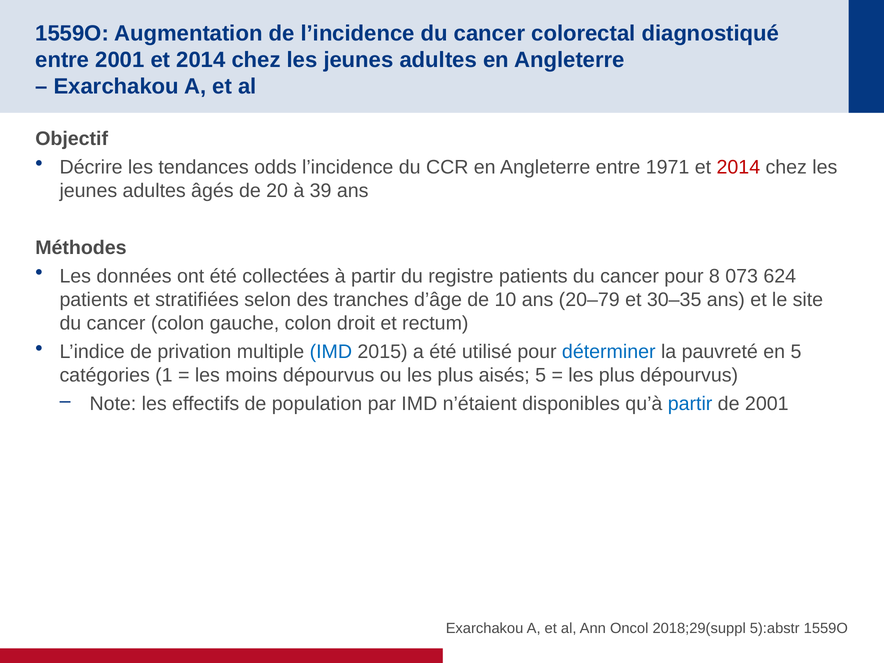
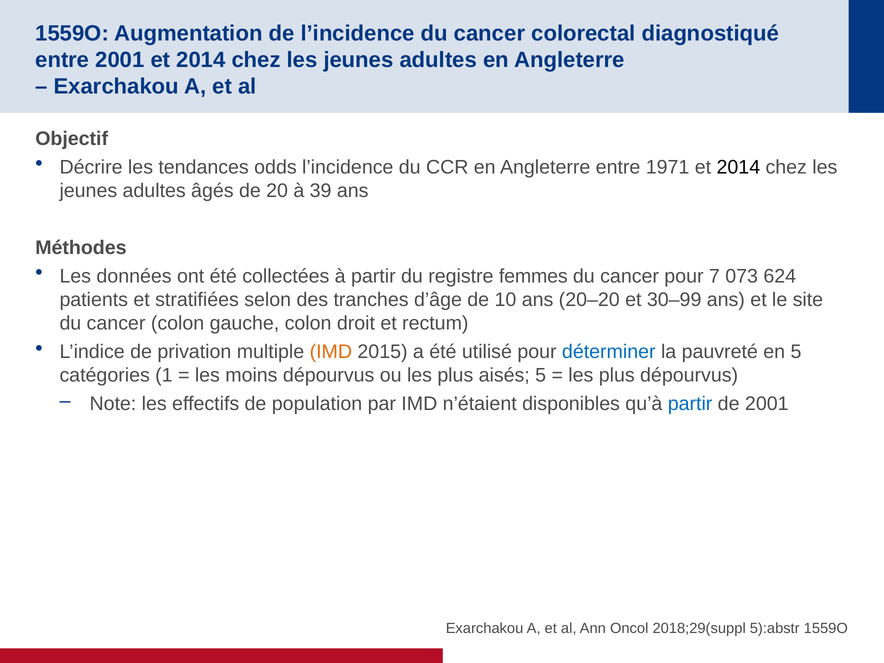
2014 colour: red -> black (738, 167)
registre patients: patients -> femmes (533, 276)
8: 8 -> 7 (714, 276)
20–79: 20–79 -> 20–20 (589, 300)
30–35: 30–35 -> 30–99 (674, 300)
IMD colour: blue -> orange (331, 352)
